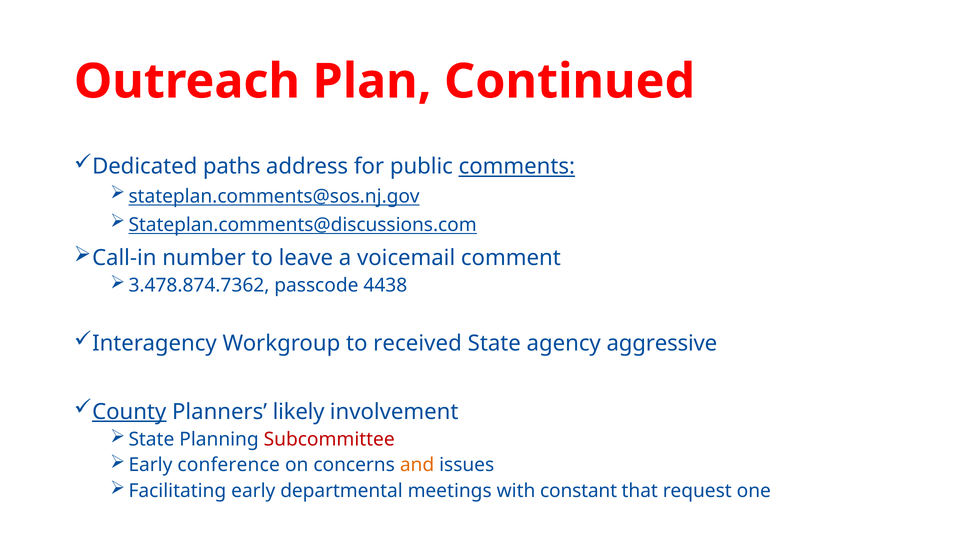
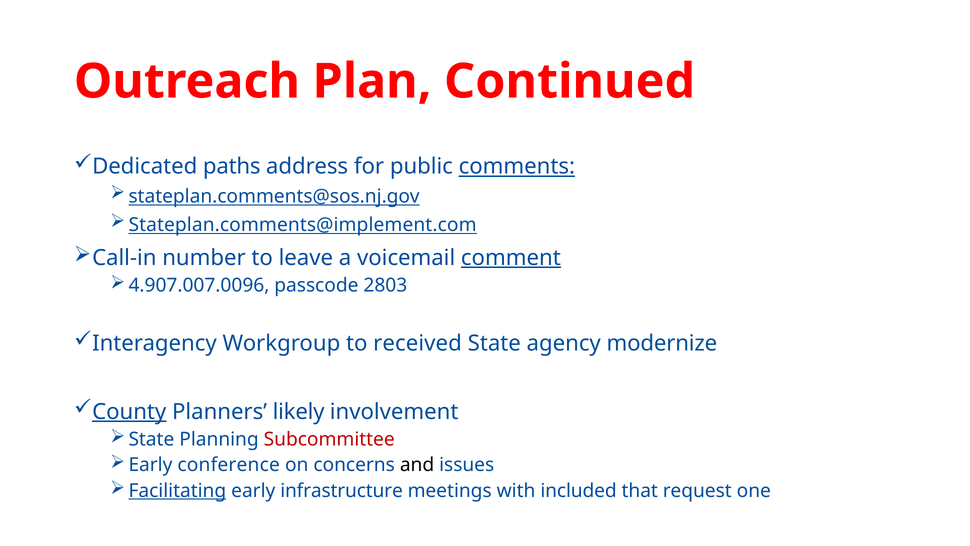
Stateplan.comments@discussions.com: Stateplan.comments@discussions.com -> Stateplan.comments@implement.com (303, 225)
comment underline: none -> present (511, 258)
3.478.874.7362: 3.478.874.7362 -> 4.907.007.0096 (199, 285)
4438: 4438 -> 2803 (385, 285)
aggressive: aggressive -> modernize (662, 343)
and colour: orange -> black (417, 465)
Facilitating underline: none -> present (177, 490)
departmental: departmental -> infrastructure (342, 490)
constant: constant -> included (579, 490)
